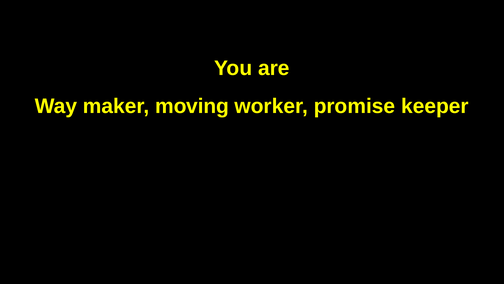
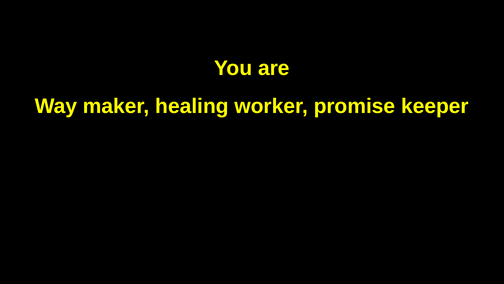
moving: moving -> healing (192, 106)
